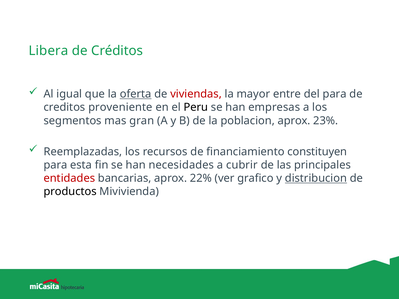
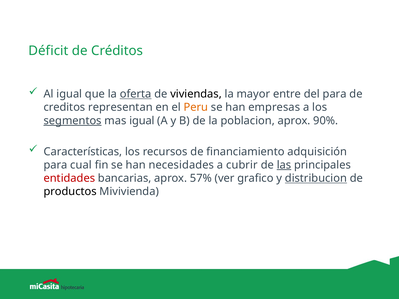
Libera: Libera -> Déficit (48, 51)
viviendas colour: red -> black (196, 94)
proveniente: proveniente -> representan (120, 107)
Peru colour: black -> orange (196, 107)
segmentos underline: none -> present (73, 121)
mas gran: gran -> igual (142, 121)
23%: 23% -> 90% (326, 121)
Reemplazadas: Reemplazadas -> Características (83, 152)
constituyen: constituyen -> adquisición (317, 152)
esta: esta -> cual (81, 165)
las underline: none -> present (284, 165)
22%: 22% -> 57% (201, 178)
